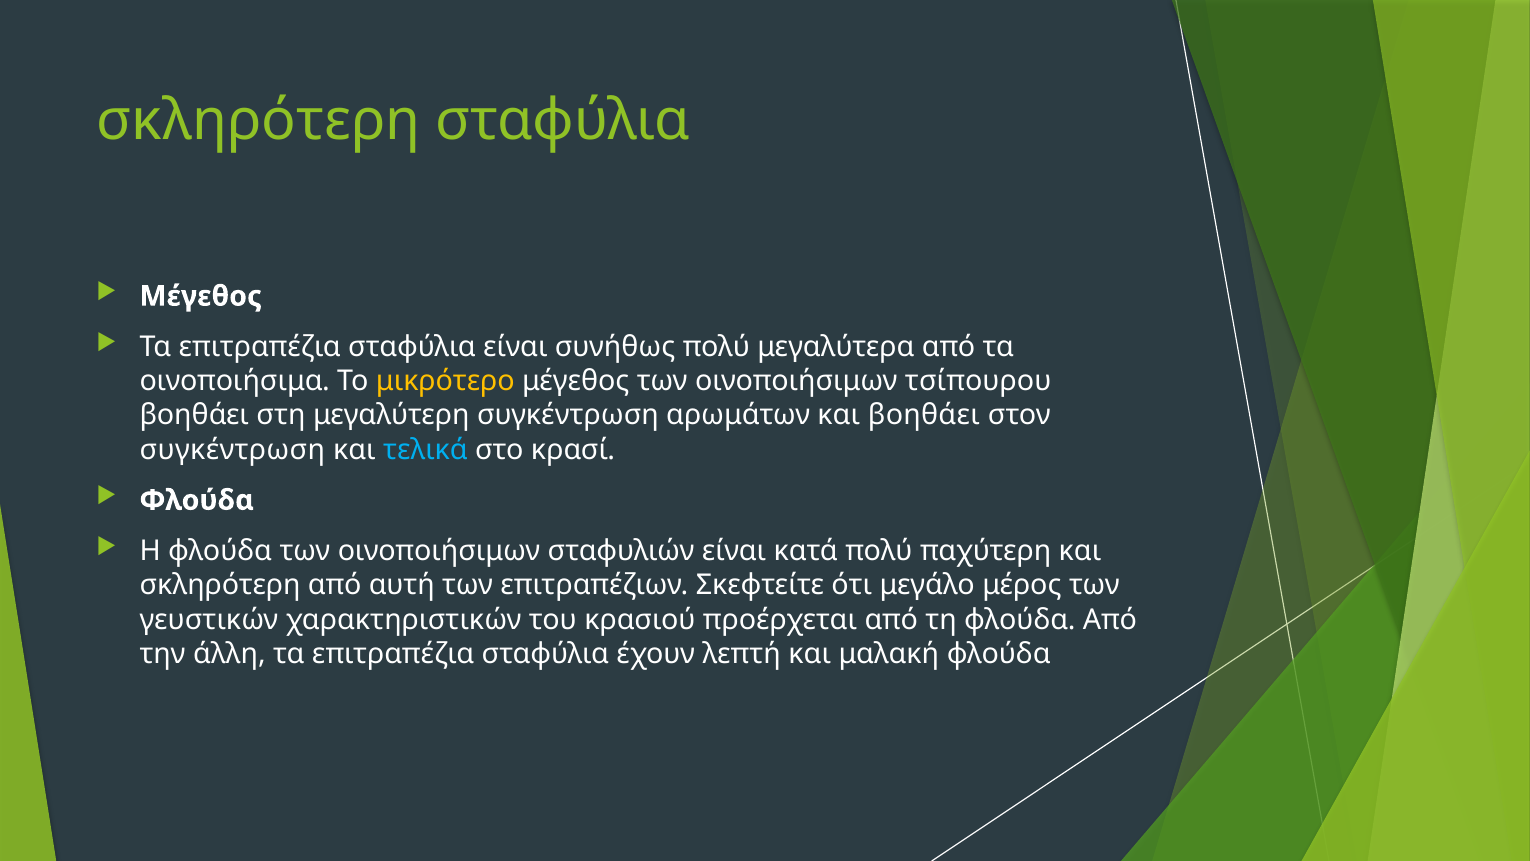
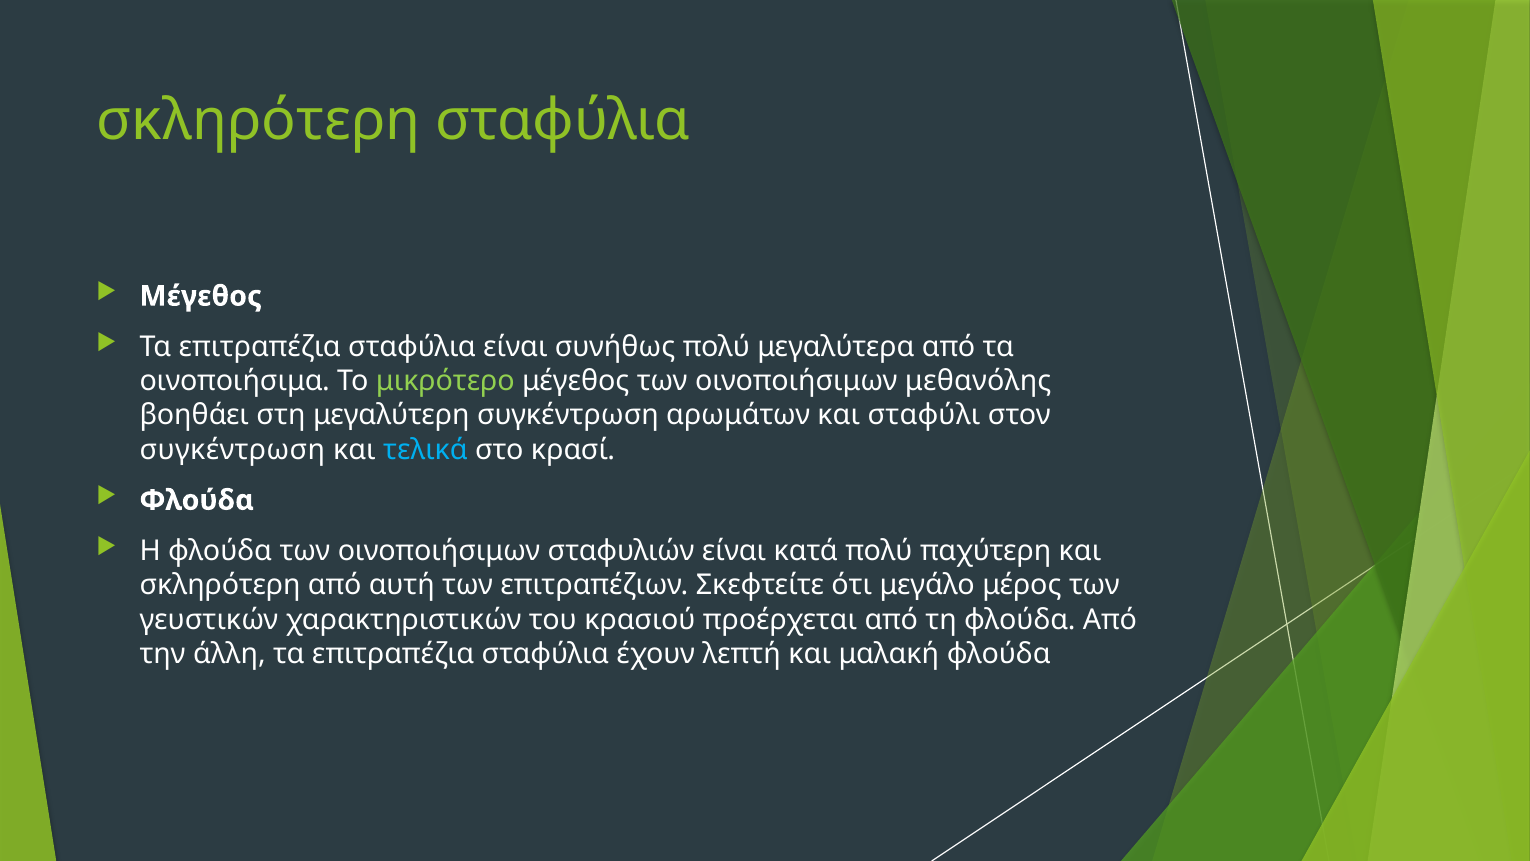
μικρότερο colour: yellow -> light green (445, 381)
τσίπουρου: τσίπουρου -> μεθανόλης (978, 381)
και βοηθάει: βοηθάει -> σταφύλι (924, 415)
